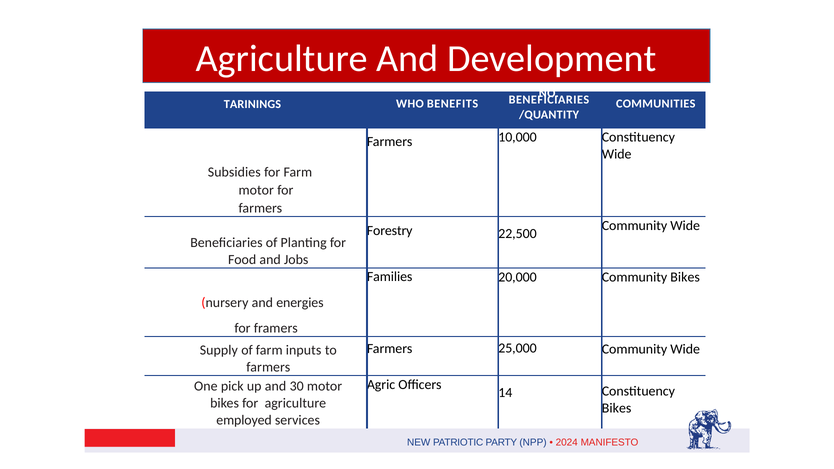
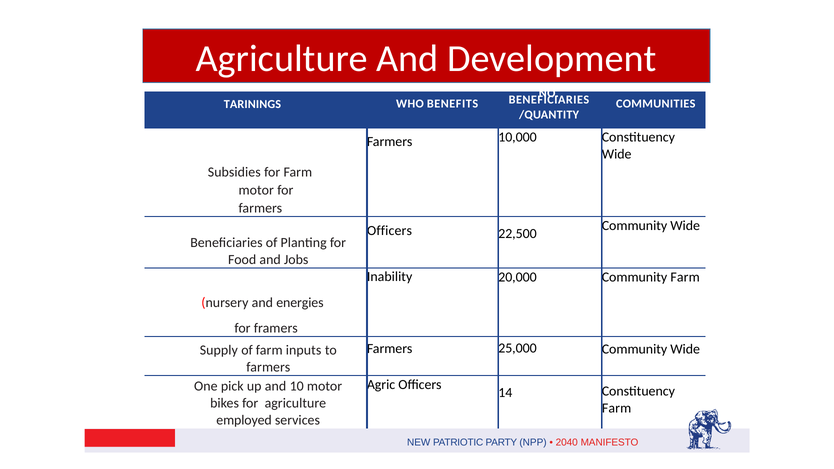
Forestry: Forestry -> Officers (390, 231)
Families: Families -> Inability (390, 277)
Community Bikes: Bikes -> Farm (685, 277)
30: 30 -> 10 (297, 386)
Bikes: Bikes -> Farm (617, 408)
2024: 2024 -> 2040 (567, 442)
